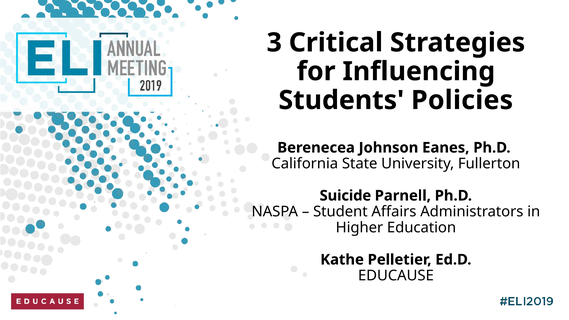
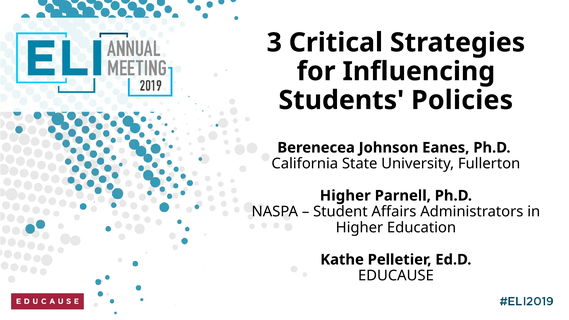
Suicide: Suicide -> Higher (345, 196)
